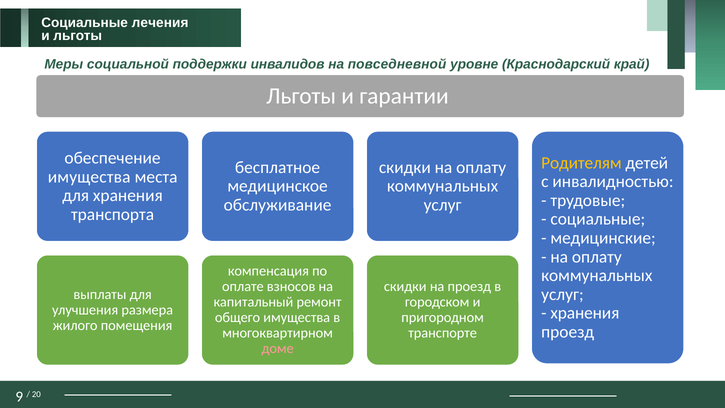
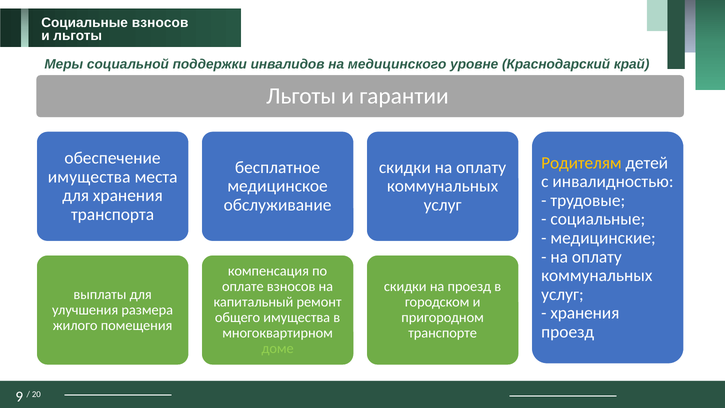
Социальные лечения: лечения -> взносов (160, 23)
повседневной: повседневной -> медицинского (397, 64)
доме colour: pink -> light green (278, 349)
